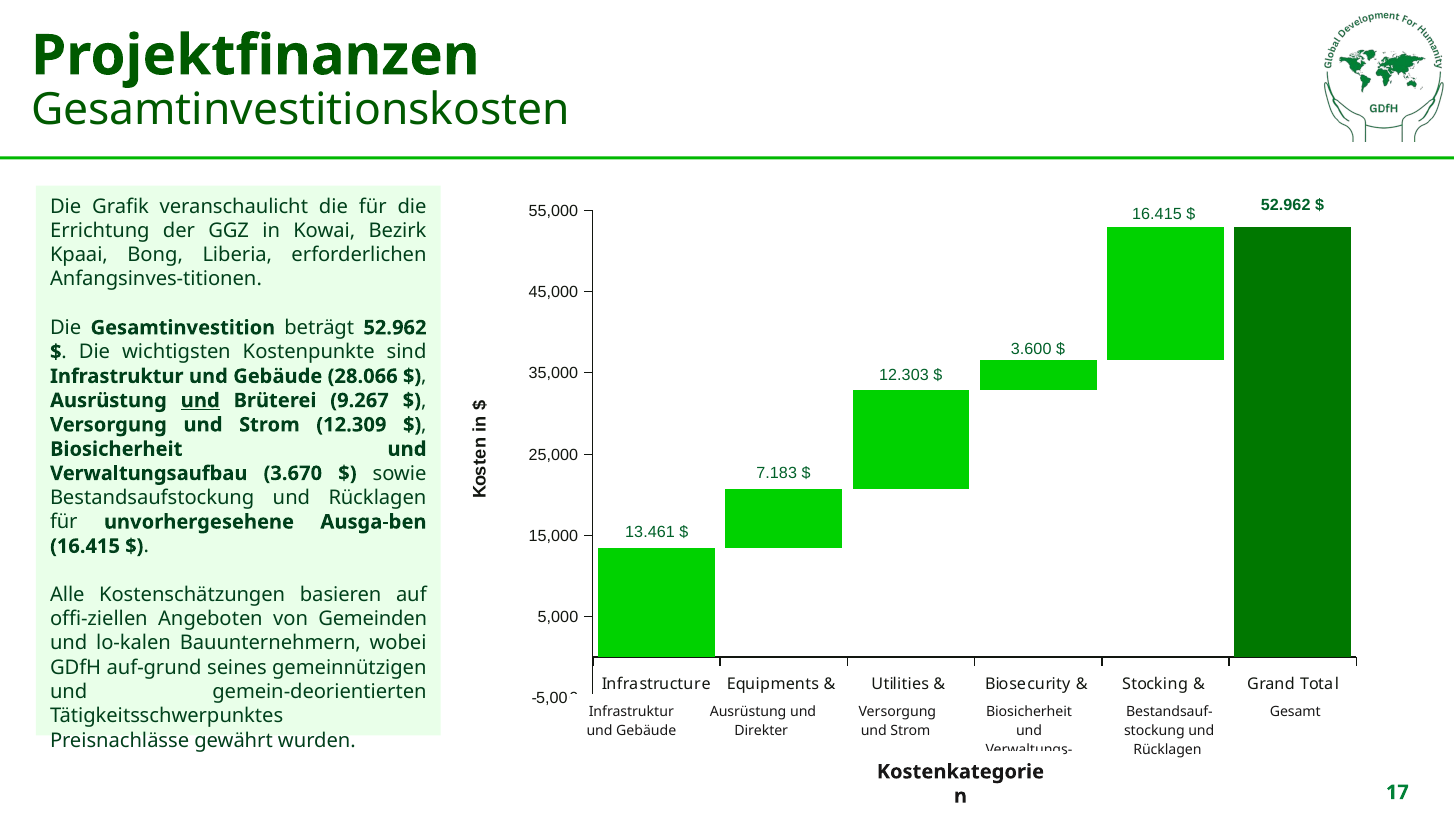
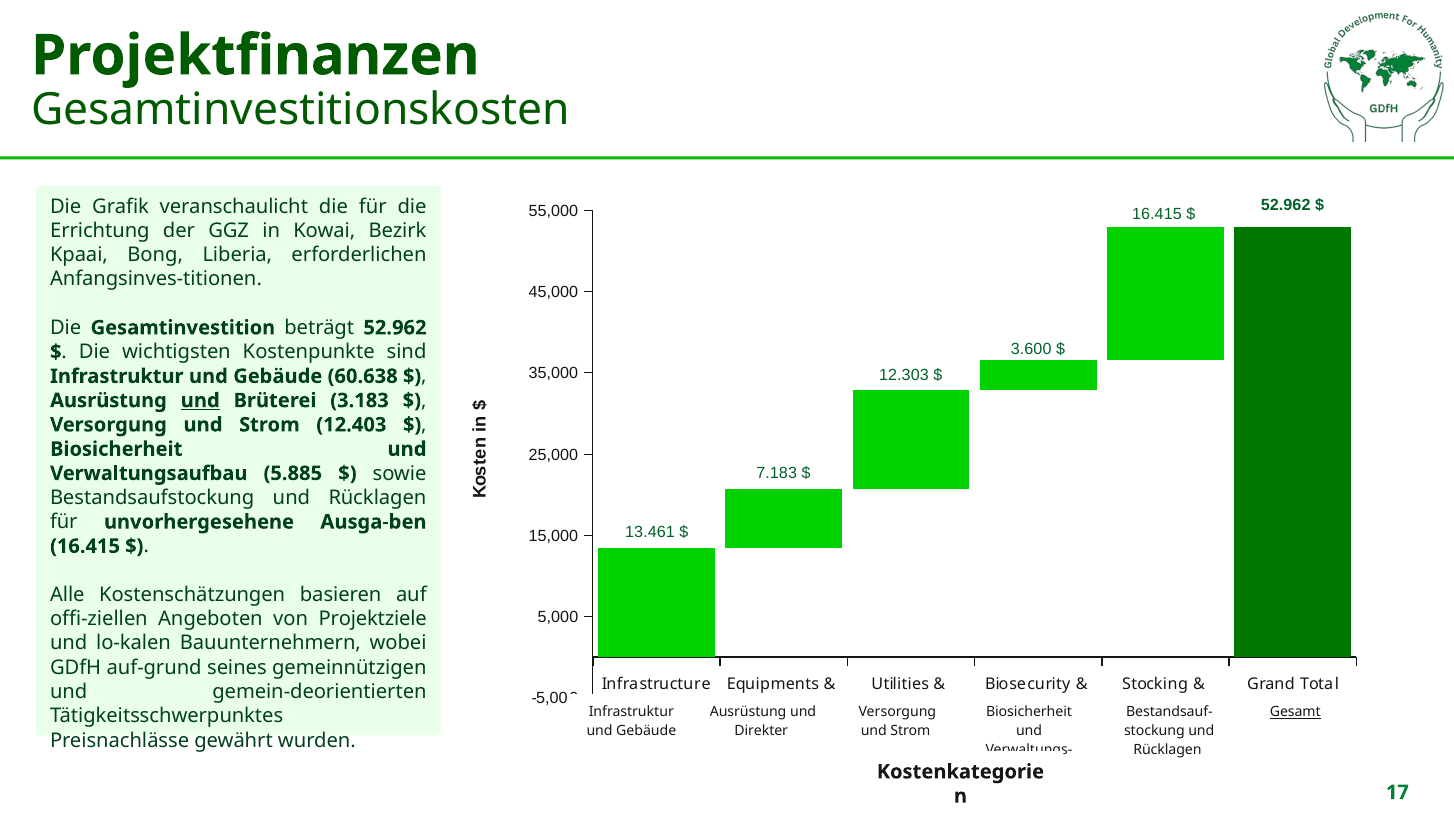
28.066: 28.066 -> 60.638 (363, 376)
9.267: 9.267 -> 3.183 (360, 401)
12.309: 12.309 -> 12.403 (351, 425)
3.670: 3.670 -> 5.885 (293, 473)
Gemeinden: Gemeinden -> Projektziele (373, 619)
Gesamt underline: none -> present (1295, 712)
